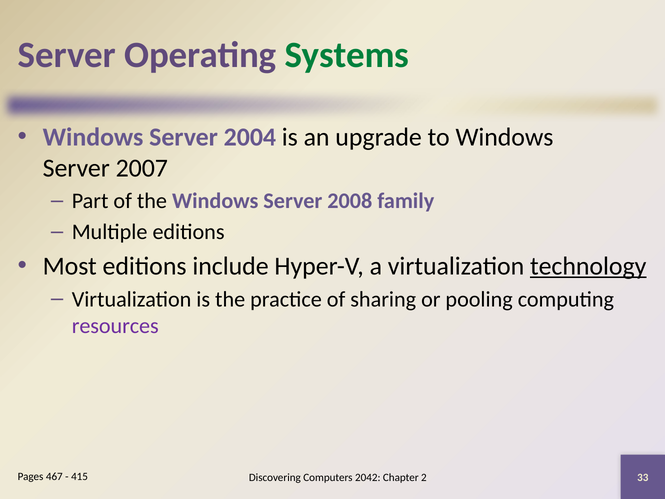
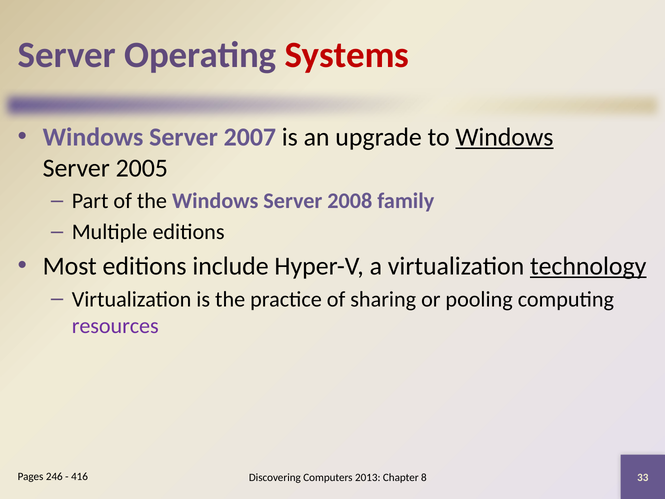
Systems colour: green -> red (347, 55)
2004: 2004 -> 2007 (250, 137)
Windows underline: none -> present (504, 137)
2007: 2007 -> 2005 (142, 168)
467: 467 -> 246 (54, 476)
415: 415 -> 416 (80, 476)
2042: 2042 -> 2013 (368, 477)
2: 2 -> 8 (424, 477)
